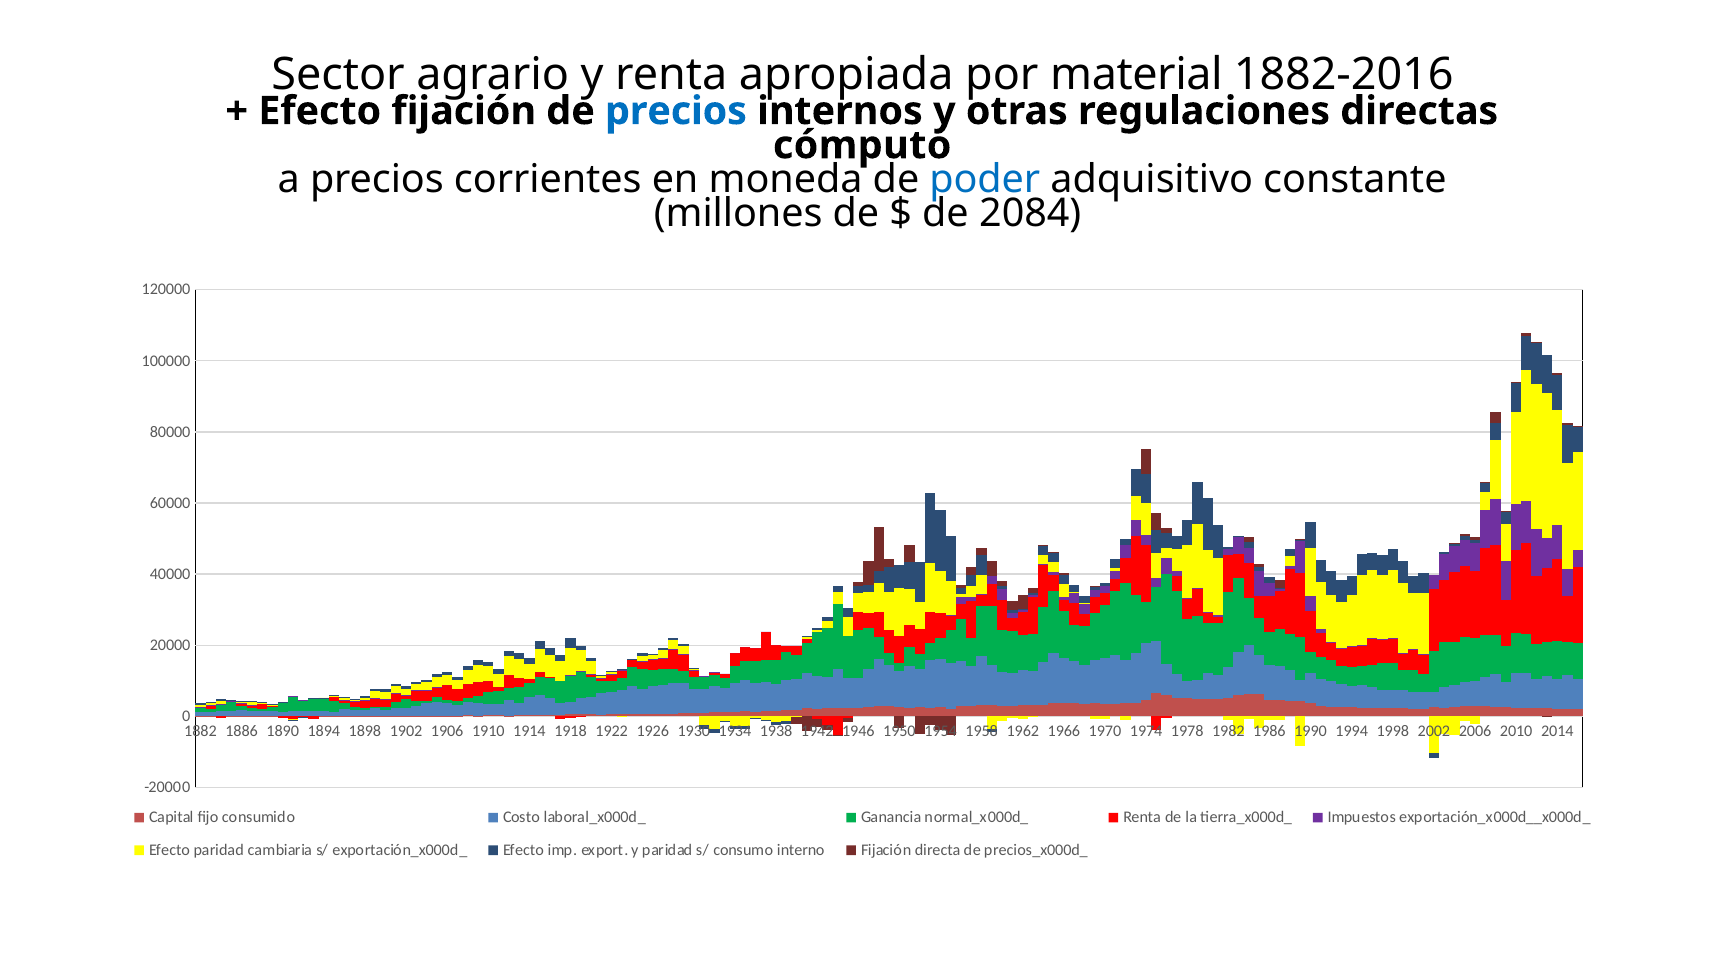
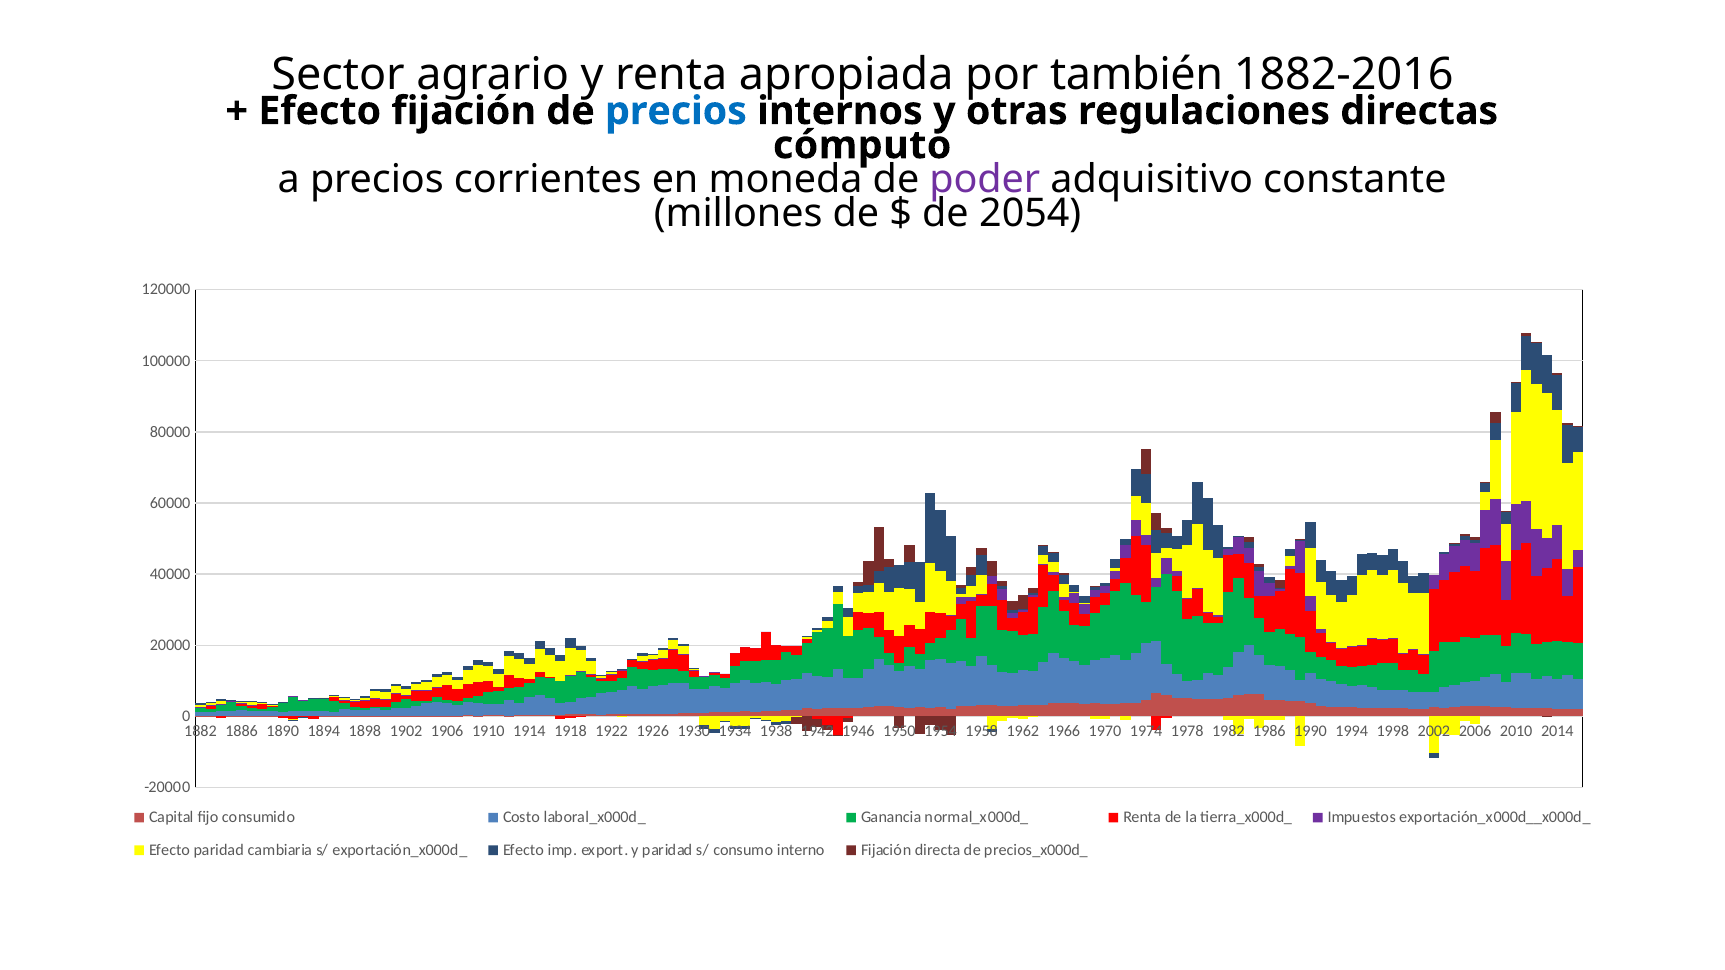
material: material -> también (1137, 74)
poder colour: blue -> purple (985, 179)
2084: 2084 -> 2054 (1030, 214)
